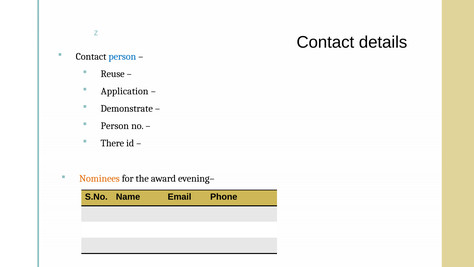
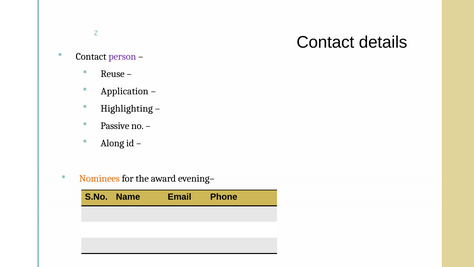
person colour: blue -> purple (122, 56)
Demonstrate: Demonstrate -> Highlighting (127, 108)
Person: Person -> Passive (115, 126)
There: There -> Along (112, 143)
